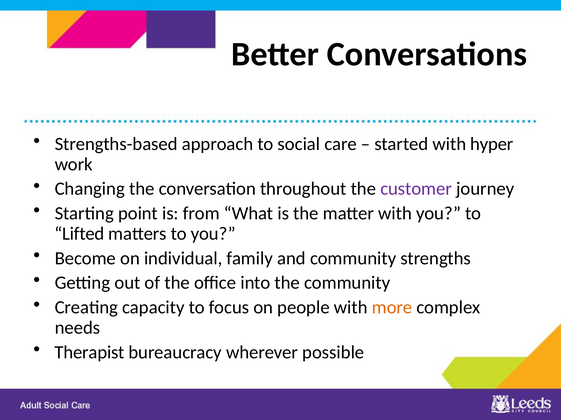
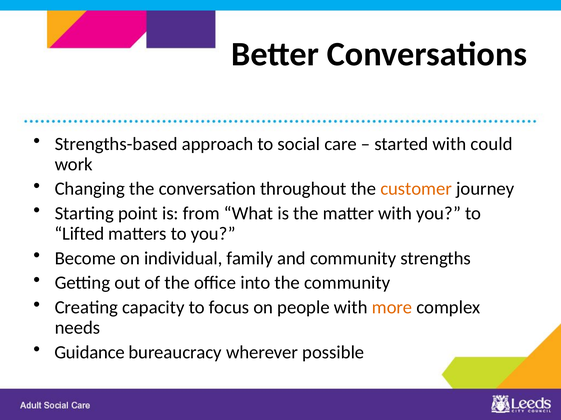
hyper: hyper -> could (492, 144)
customer colour: purple -> orange (416, 189)
Therapist: Therapist -> Guidance (90, 353)
